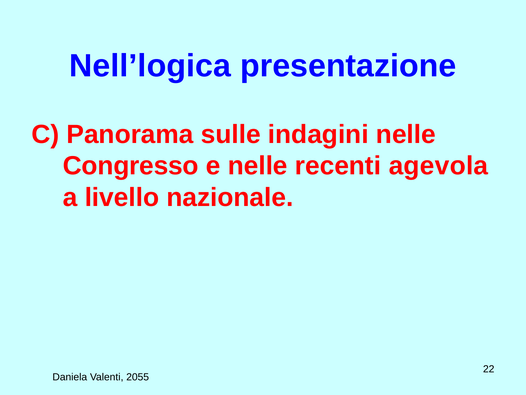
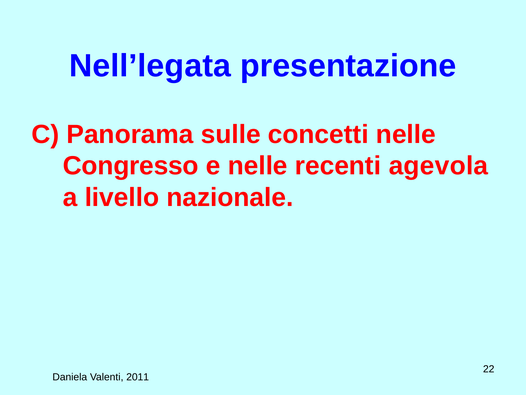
Nell’logica: Nell’logica -> Nell’legata (150, 66)
indagini: indagini -> concetti (318, 134)
2055: 2055 -> 2011 (138, 377)
